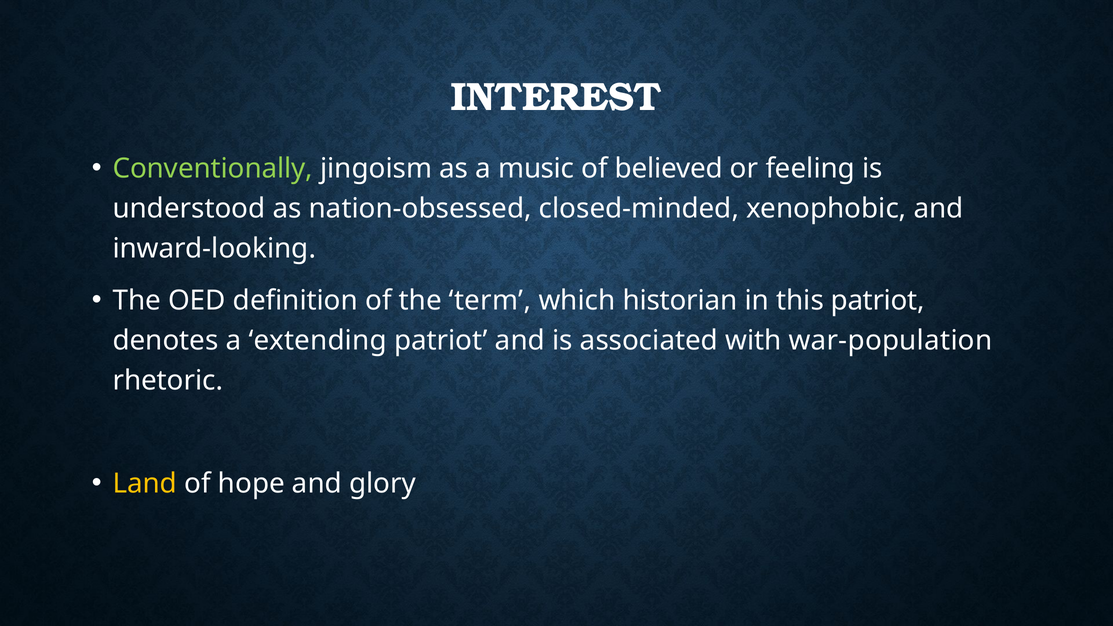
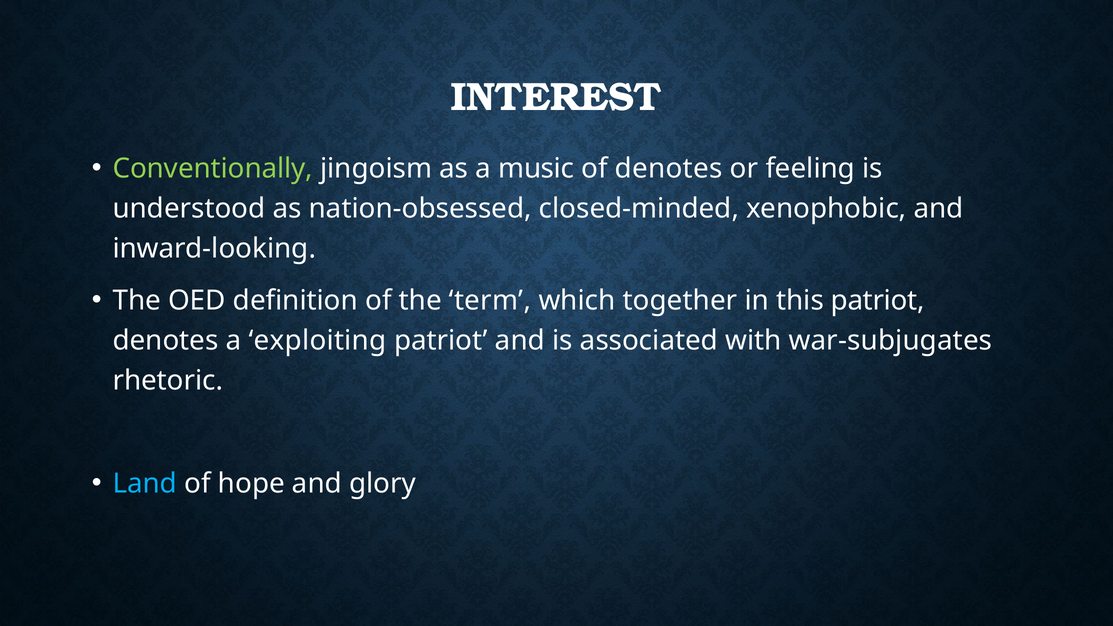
of believed: believed -> denotes (669, 169)
historian: historian -> together (680, 300)
extending: extending -> exploiting (318, 340)
war-population: war-population -> war-subjugates (891, 340)
Land colour: yellow -> light blue (145, 484)
